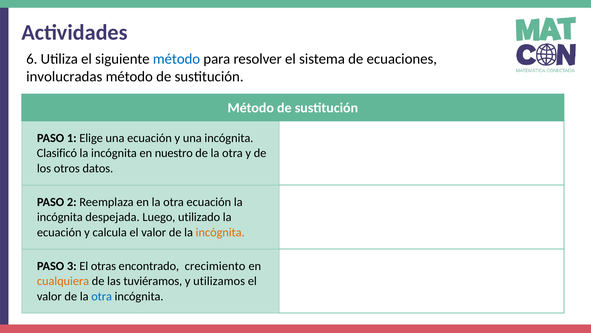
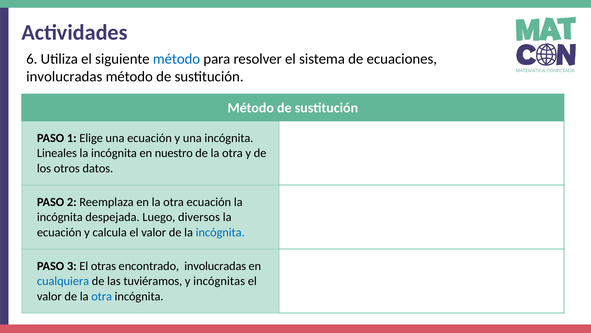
Clasificó: Clasificó -> Lineales (57, 153)
utilizado: utilizado -> diversos (199, 217)
incógnita colour: orange -> blue (220, 232)
encontrado crecimiento: crecimiento -> involucradas (215, 266)
cualquiera colour: orange -> blue (63, 281)
utilizamos: utilizamos -> incógnitas (219, 281)
